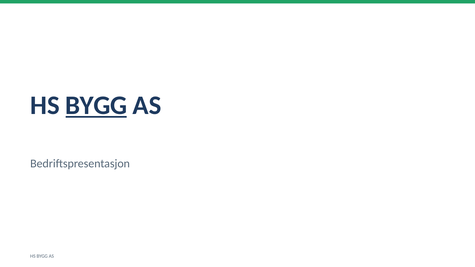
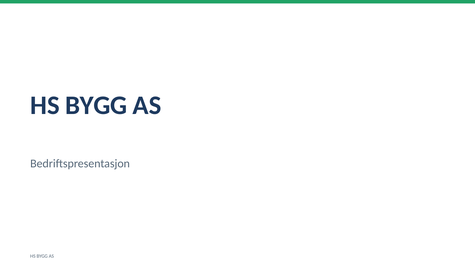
BYGG underline: present -> none (96, 105)
